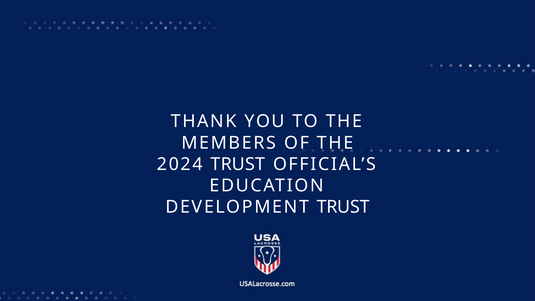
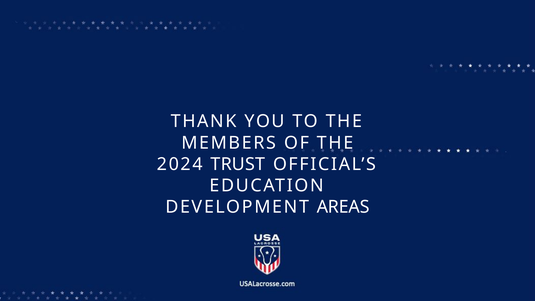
DEVELOPMENT TRUST: TRUST -> AREAS (343, 207)
